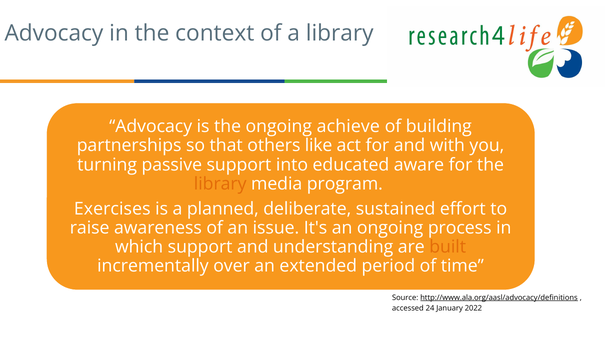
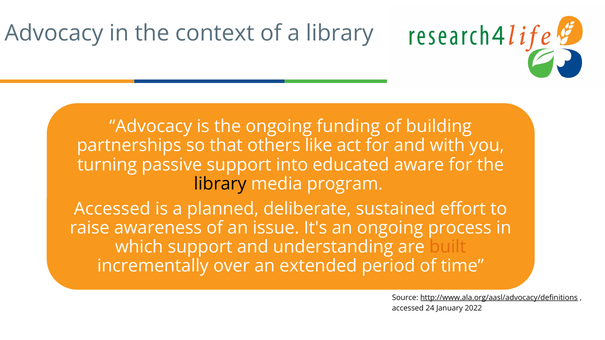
achieve: achieve -> funding (348, 127)
library colour: orange -> black (220, 184)
Exercises: Exercises -> Accessed (112, 209)
